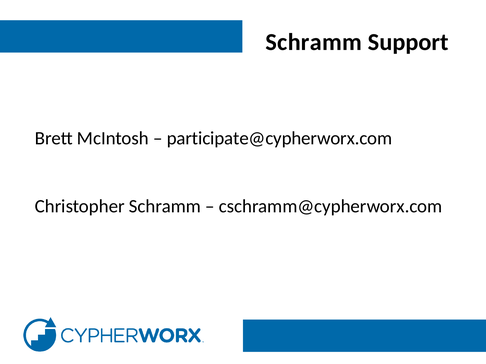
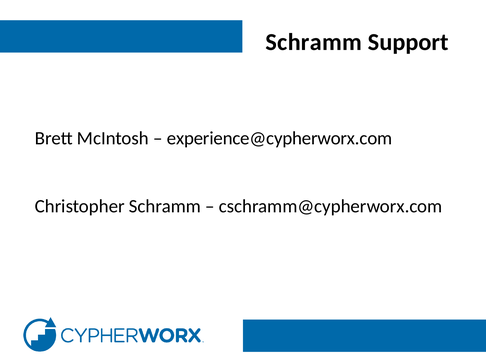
participate@cypherworx.com: participate@cypherworx.com -> experience@cypherworx.com (280, 138)
